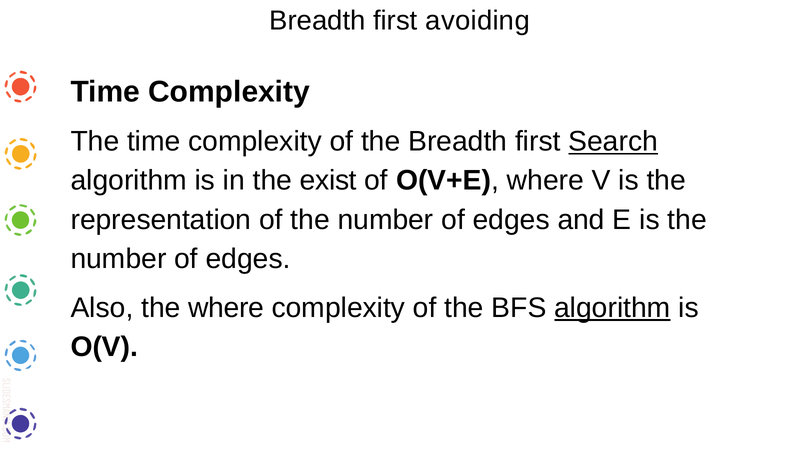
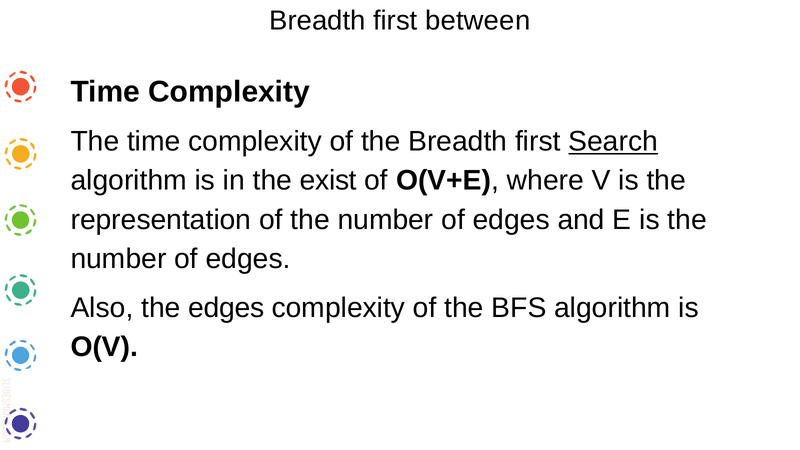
avoiding: avoiding -> between (478, 21)
the where: where -> edges (226, 308)
algorithm underline: present -> none (612, 308)
